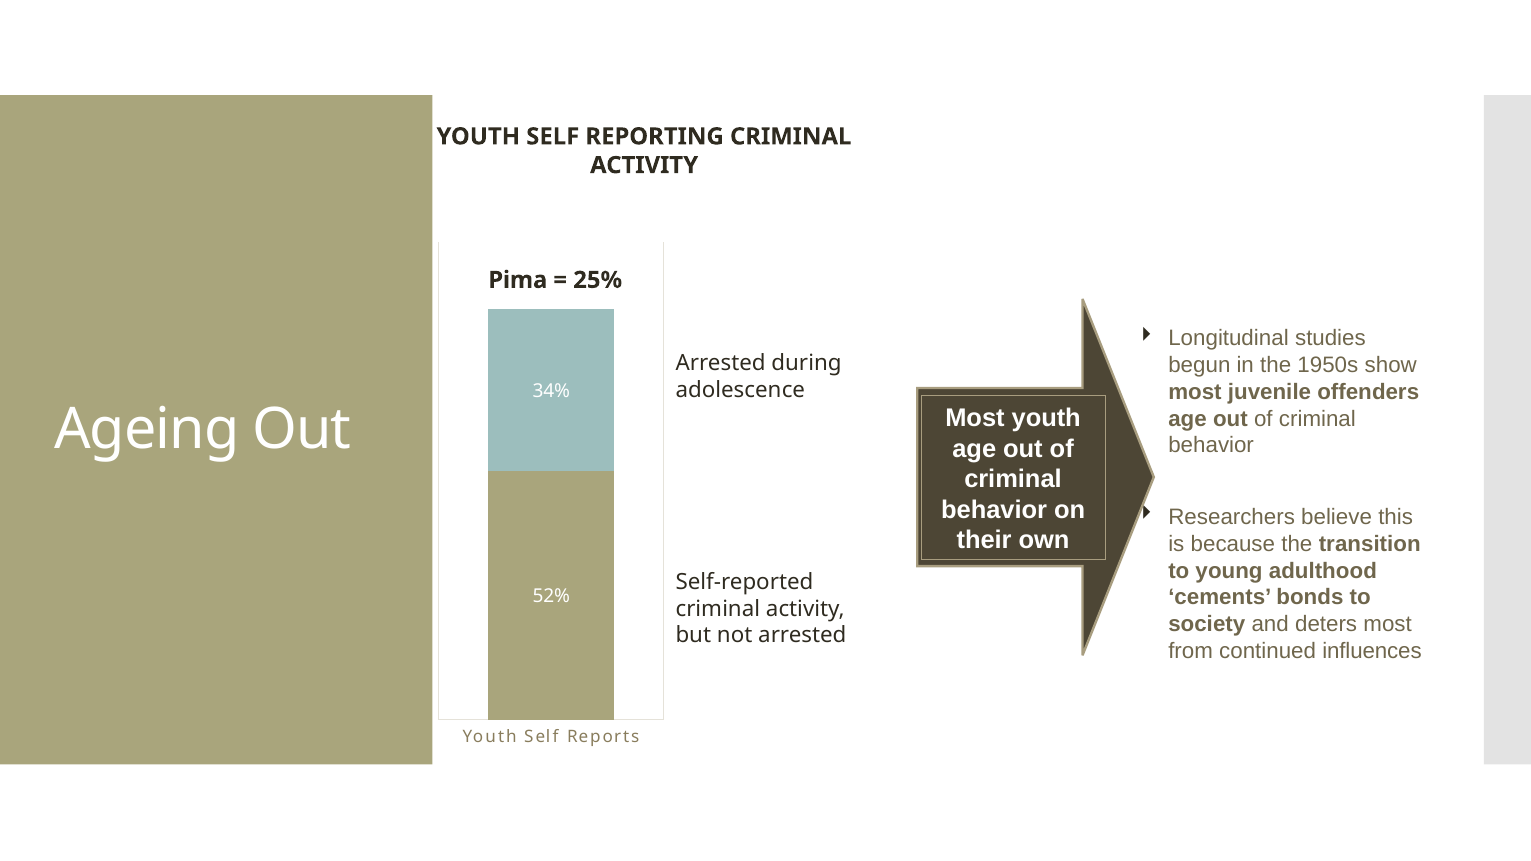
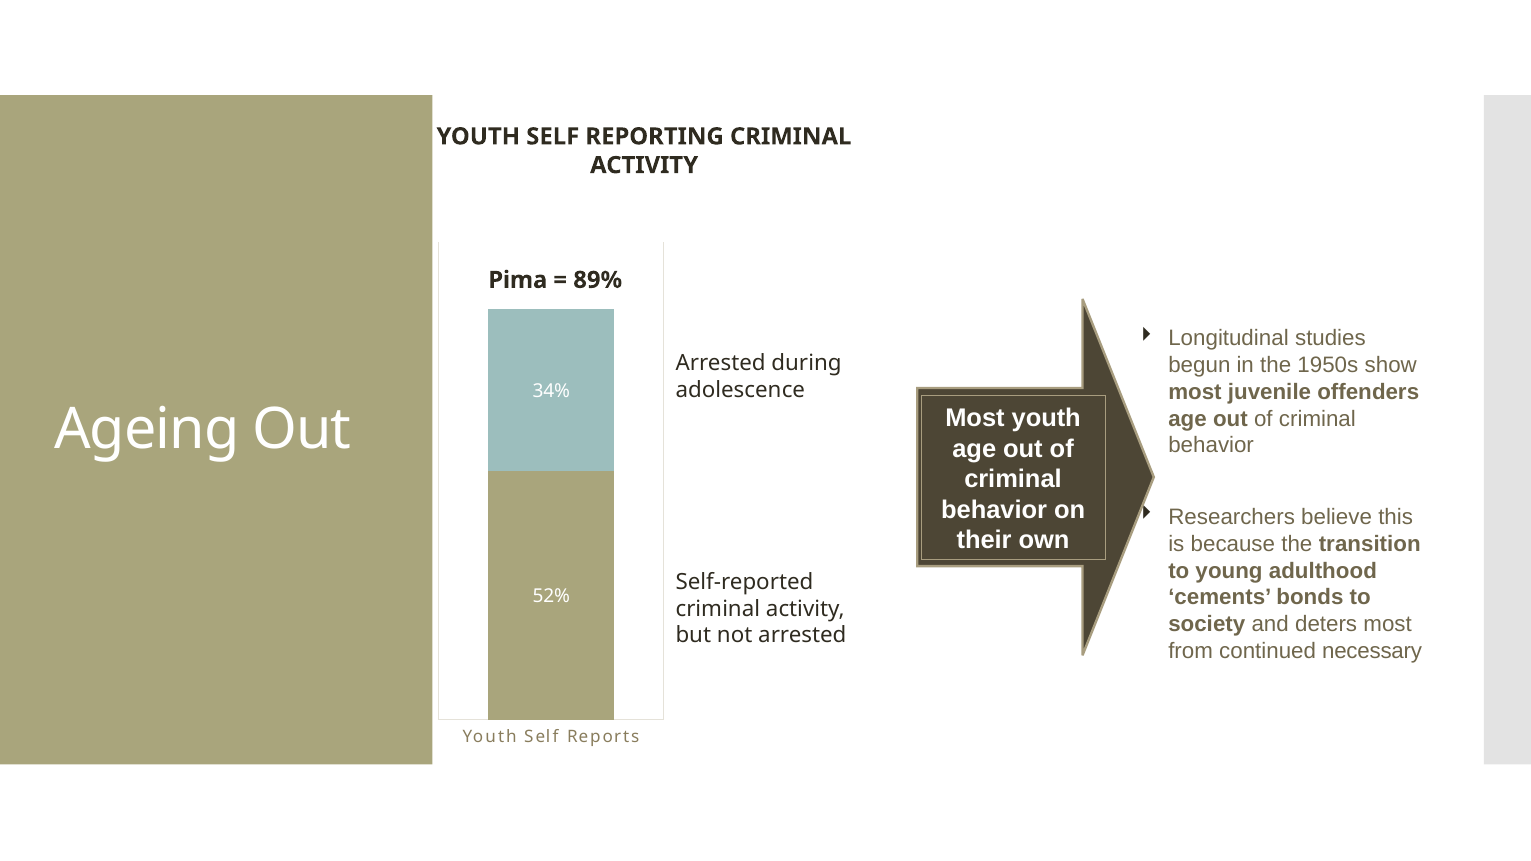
25%: 25% -> 89% (598, 280)
influences: influences -> necessary (1372, 651)
